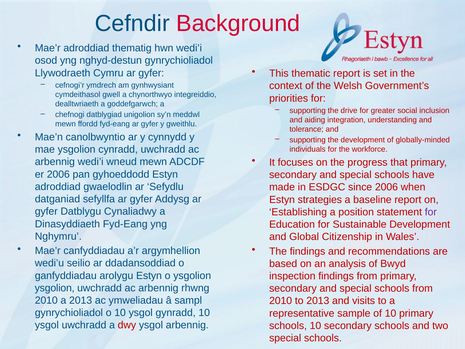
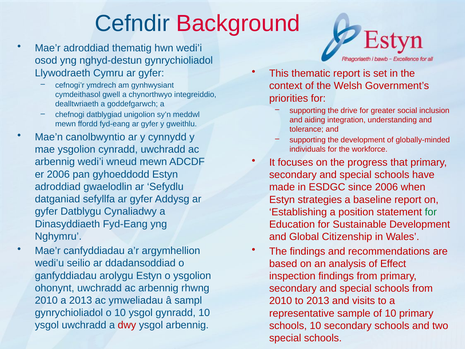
for colour: purple -> green (431, 212)
Bwyd: Bwyd -> Effect (393, 264)
ysgolion: ysgolion -> ohonynt (55, 288)
